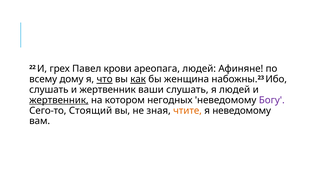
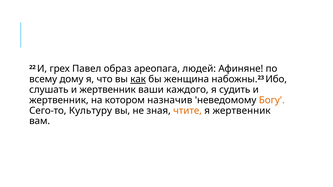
крови: крови -> образ (118, 69)
что underline: present -> none (105, 79)
ваши слушать: слушать -> каждого (187, 90)
я людей: людей -> судить (235, 90)
жертвенник underline: present -> none (59, 100)
негодных: негодных -> назначив (170, 100)
Богу colour: purple -> orange (272, 100)
Стоящий: Стоящий -> Культуру (90, 111)
я неведомому: неведомому -> жертвенник (242, 111)
